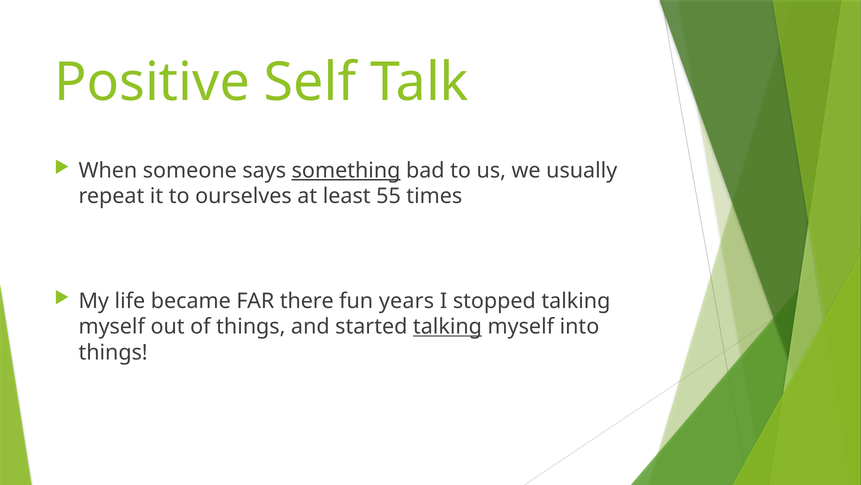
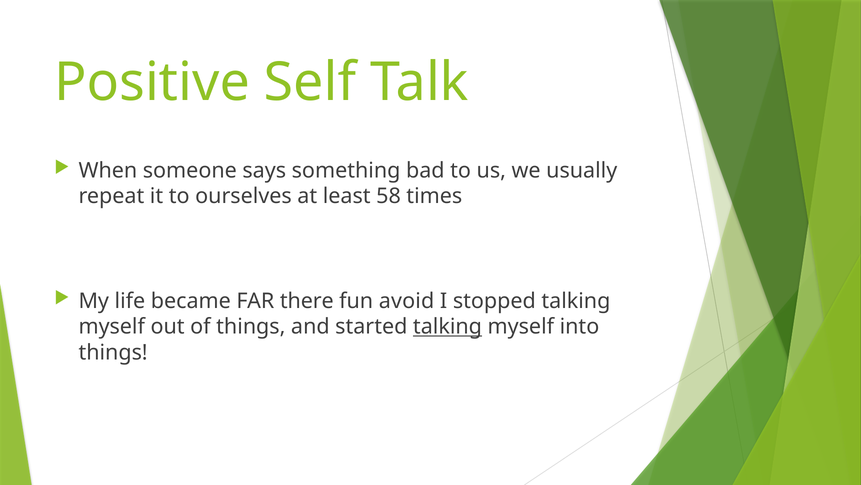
something underline: present -> none (346, 170)
55: 55 -> 58 (389, 196)
years: years -> avoid (407, 300)
